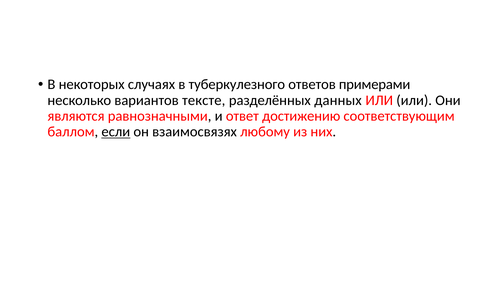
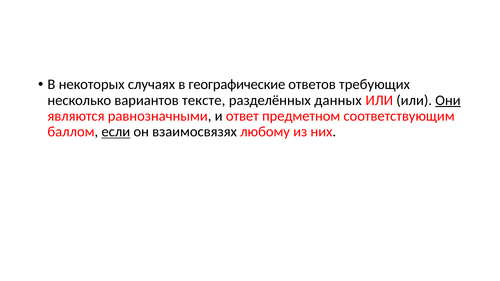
туберкулезного: туберкулезного -> географические (237, 85)
примерами: примерами -> требующих (375, 85)
Они underline: none -> present (448, 100)
достижению: достижению -> предметном (301, 116)
